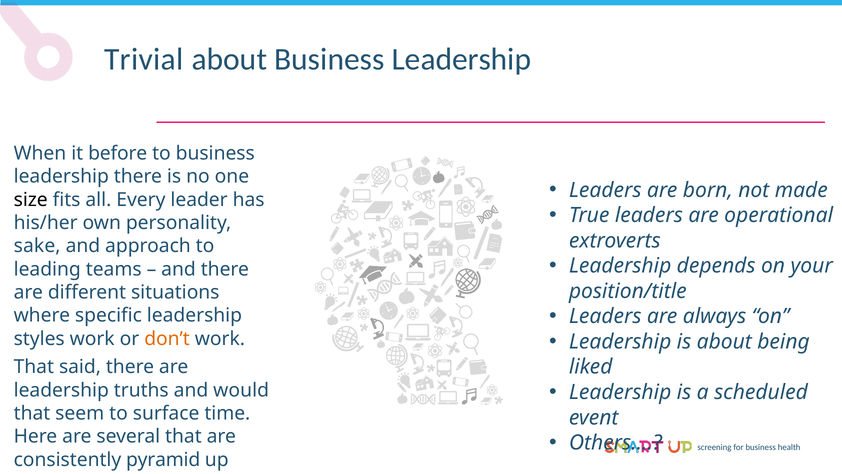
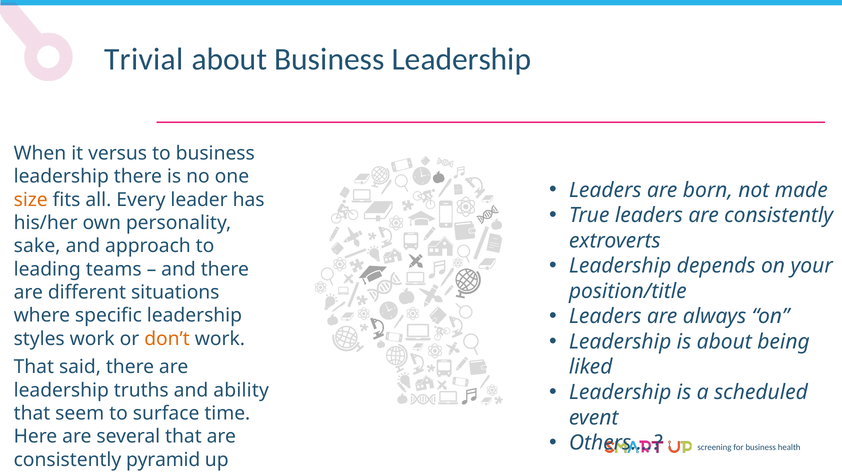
before: before -> versus (118, 153)
size colour: black -> orange (31, 199)
leaders are operational: operational -> consistently (779, 215)
would: would -> ability (241, 390)
